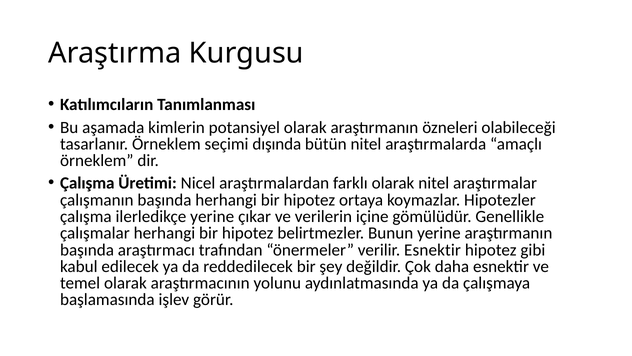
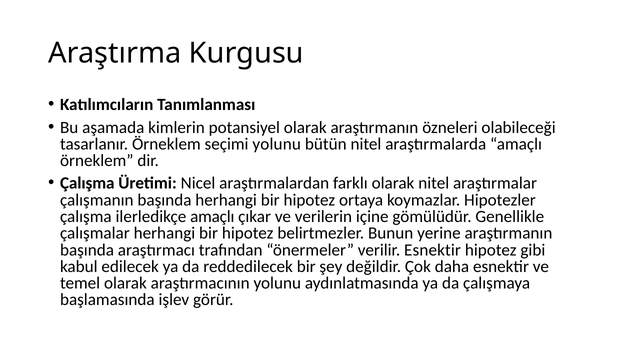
seçimi dışında: dışında -> yolunu (277, 144)
ilerledikçe yerine: yerine -> amaçlı (212, 216)
